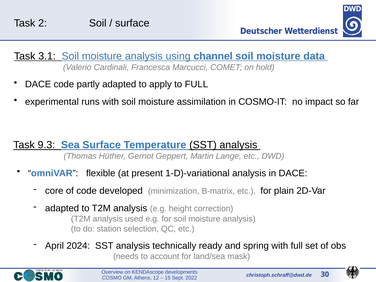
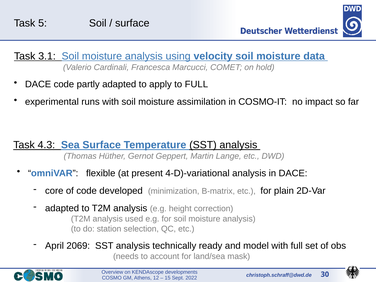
2: 2 -> 5 (43, 23)
channel: channel -> velocity (213, 56)
9.3: 9.3 -> 4.3 (46, 145)
1-D)-variational: 1-D)-variational -> 4-D)-variational (198, 173)
2024: 2024 -> 2069 (78, 246)
spring: spring -> model (256, 246)
